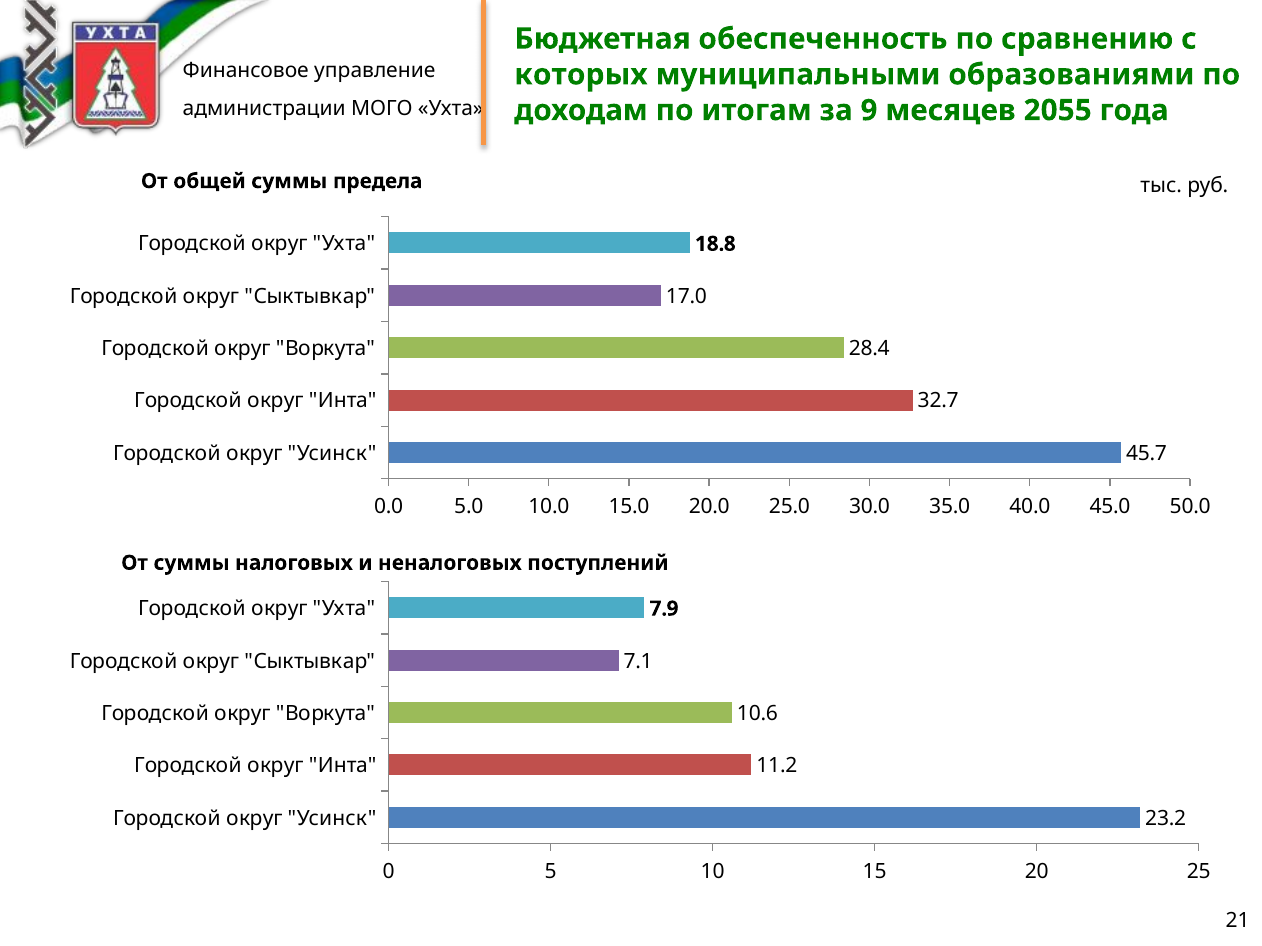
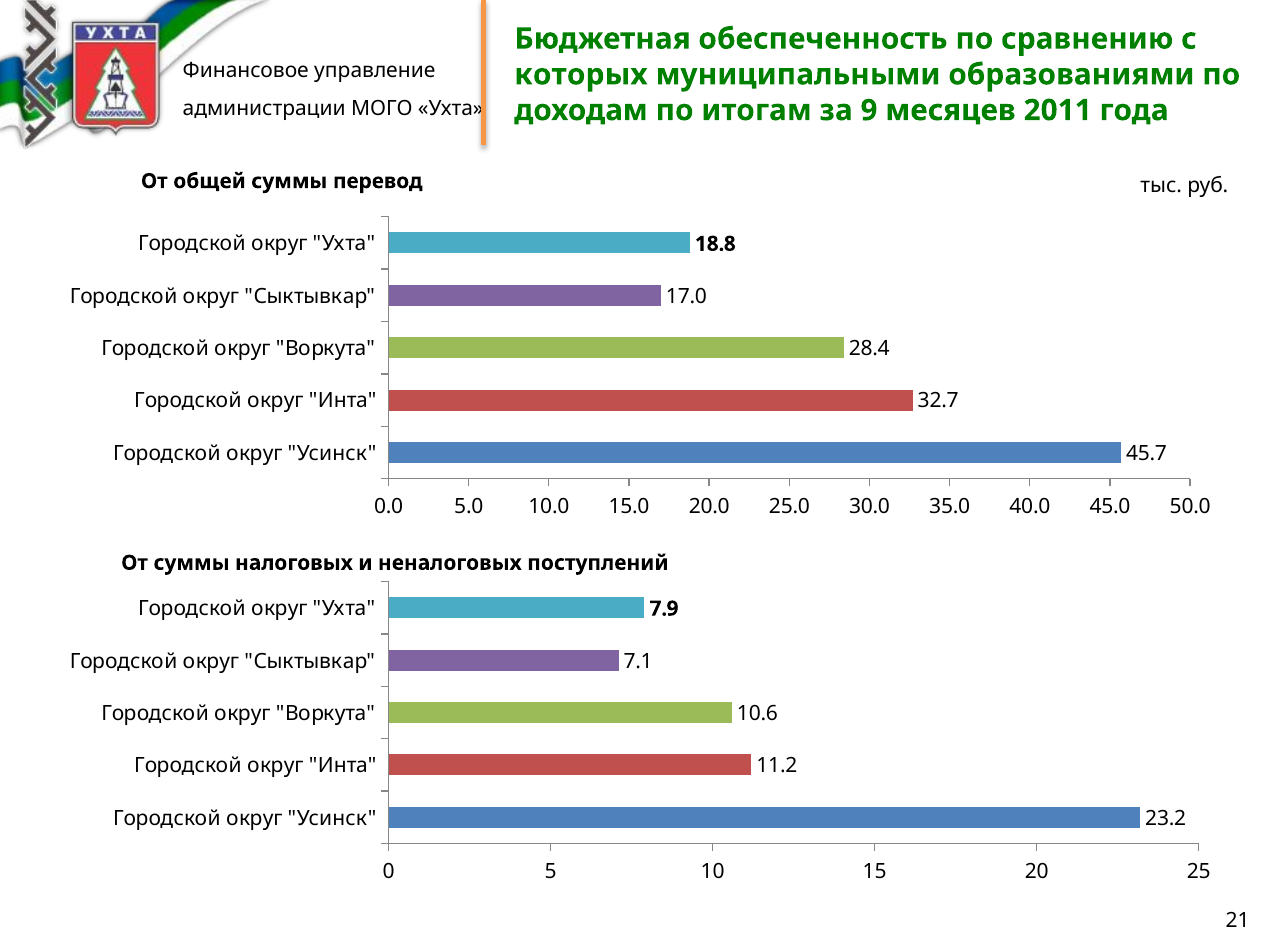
2055: 2055 -> 2011 (1058, 110)
предела: предела -> перевод (378, 181)
